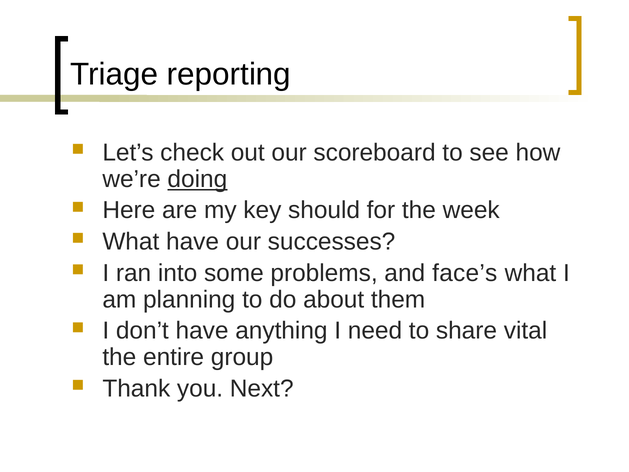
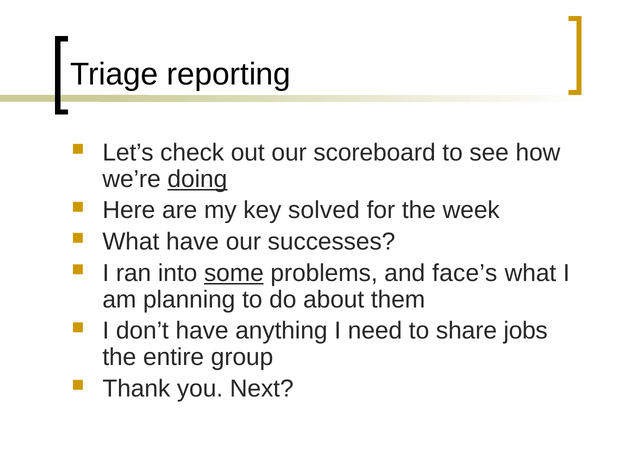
should: should -> solved (324, 210)
some underline: none -> present (234, 273)
vital: vital -> jobs (526, 331)
